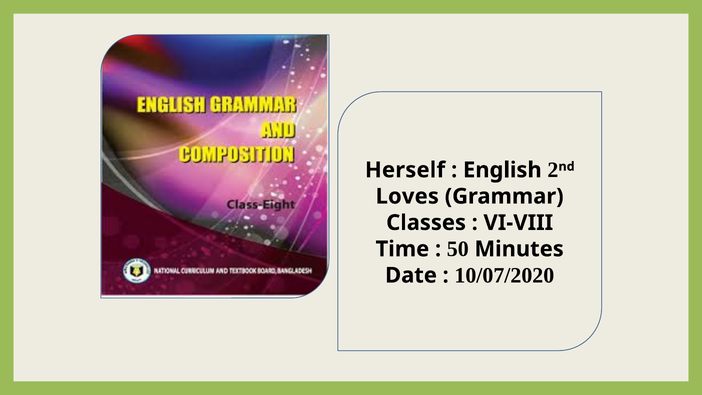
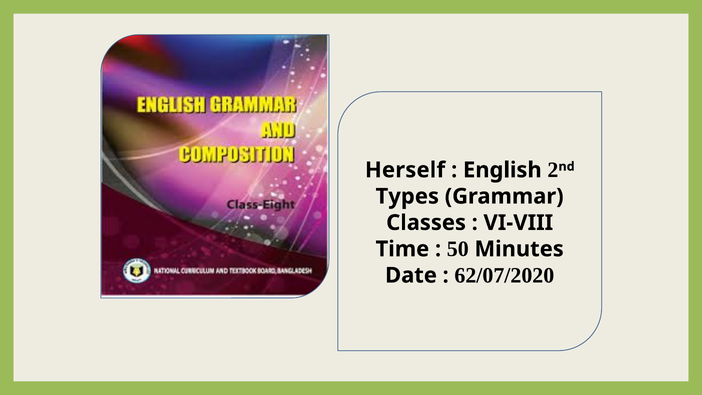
Loves: Loves -> Types (407, 196)
10/07/2020: 10/07/2020 -> 62/07/2020 (504, 275)
